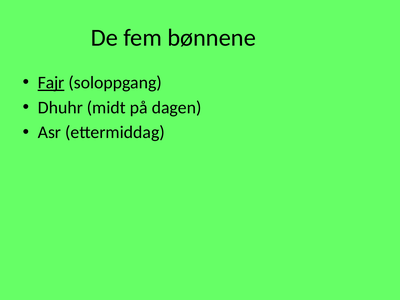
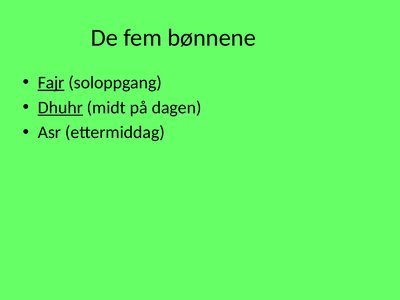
Dhuhr underline: none -> present (60, 108)
